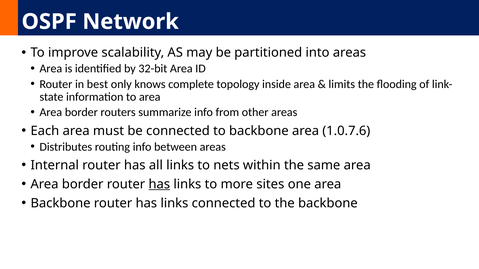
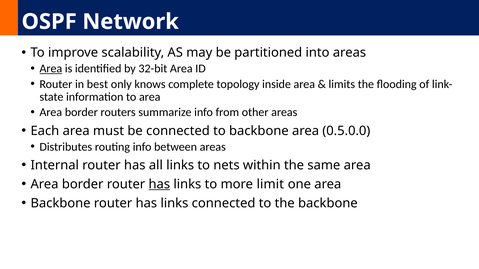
Area underline: none -> present (51, 69)
1.0.7.6: 1.0.7.6 -> 0.5.0.0 (346, 131)
sites: sites -> limit (270, 184)
